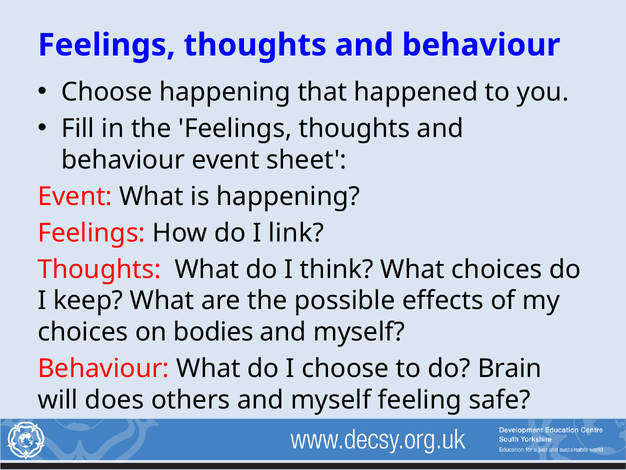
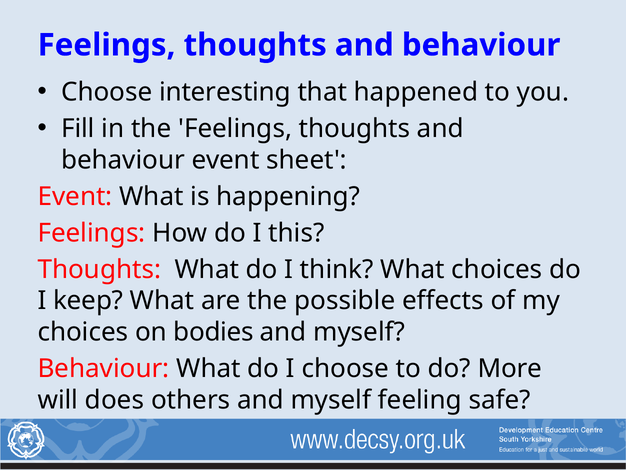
Choose happening: happening -> interesting (225, 92)
link: link -> this (296, 233)
Brain: Brain -> More (510, 368)
